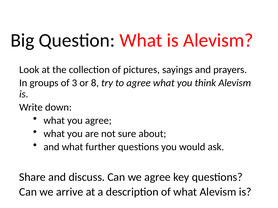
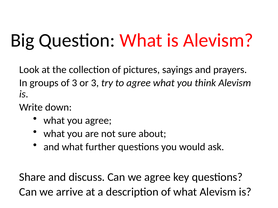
or 8: 8 -> 3 (95, 83)
